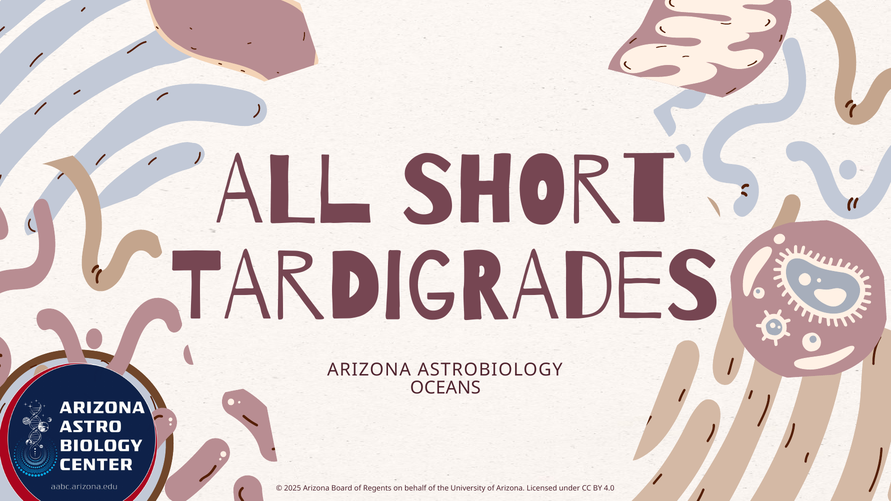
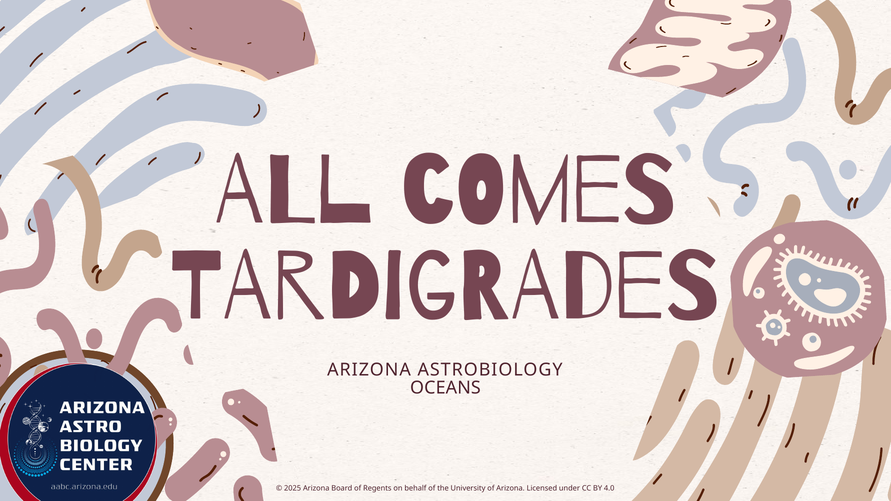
SHORT: SHORT -> COMES (539, 191)
